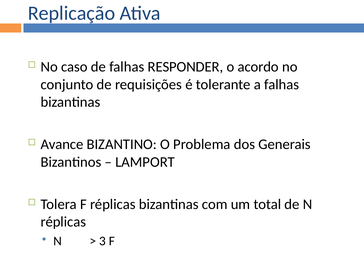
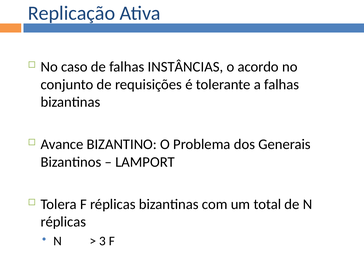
RESPONDER: RESPONDER -> INSTÂNCIAS (185, 67)
